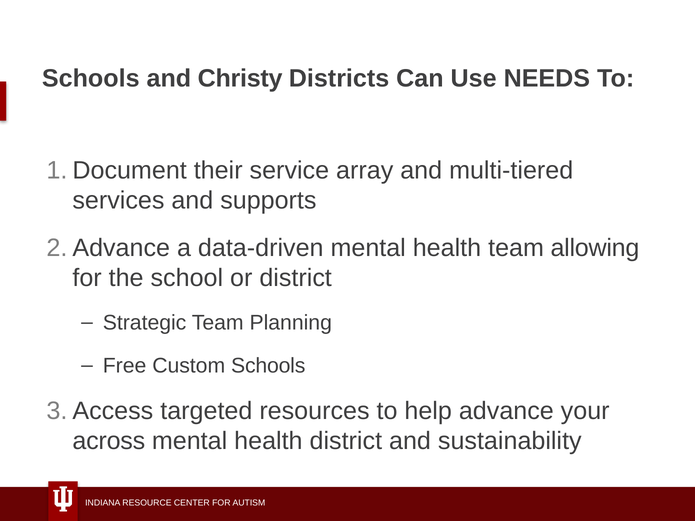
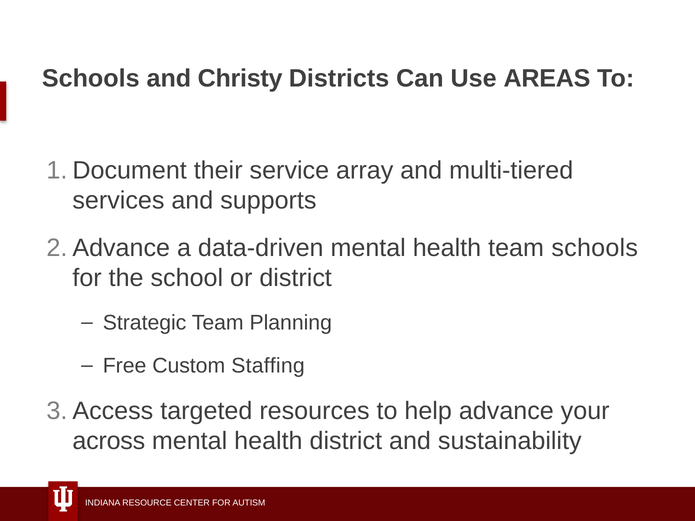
NEEDS: NEEDS -> AREAS (547, 79)
team allowing: allowing -> schools (595, 248)
Custom Schools: Schools -> Staffing (268, 366)
